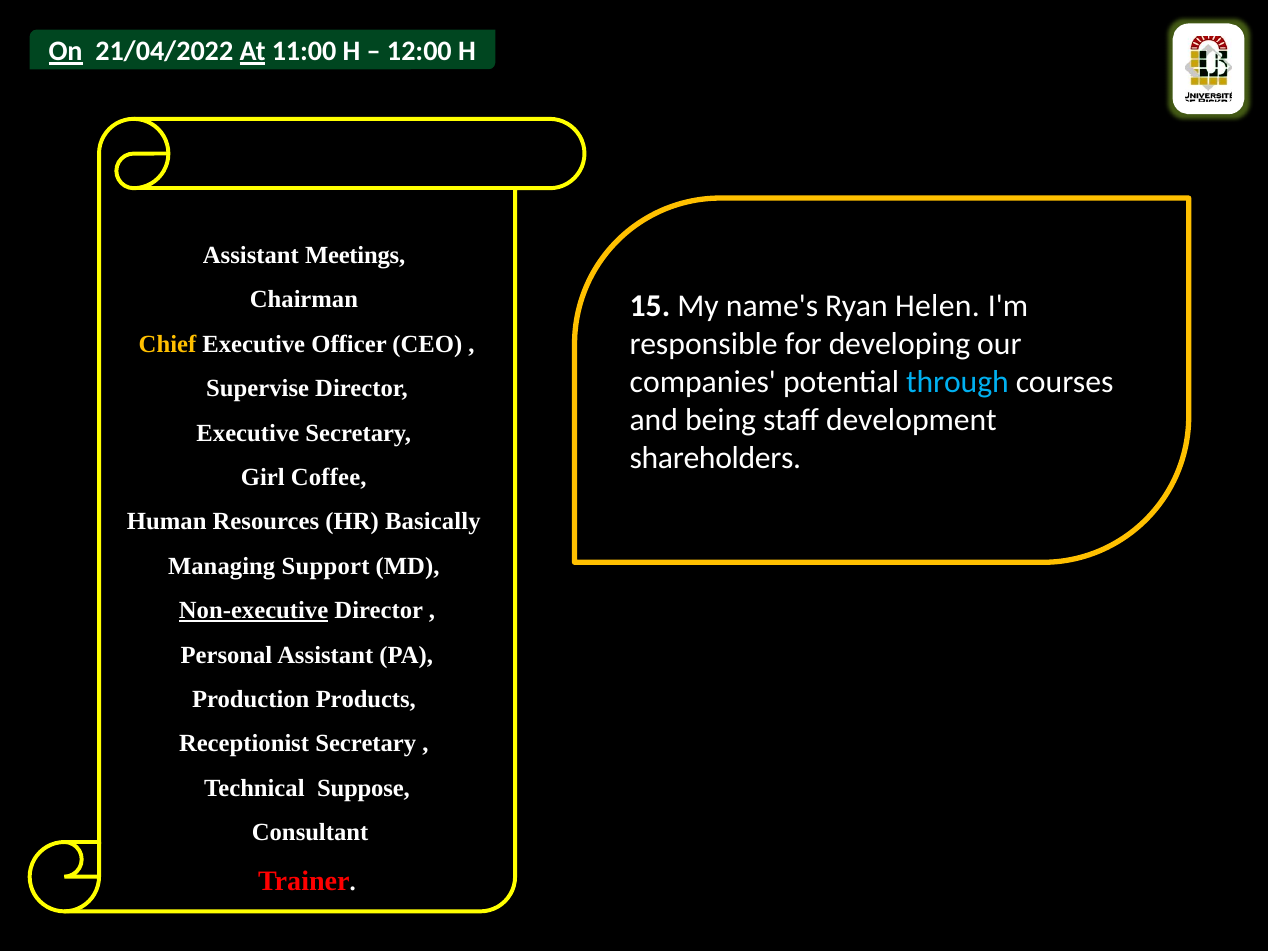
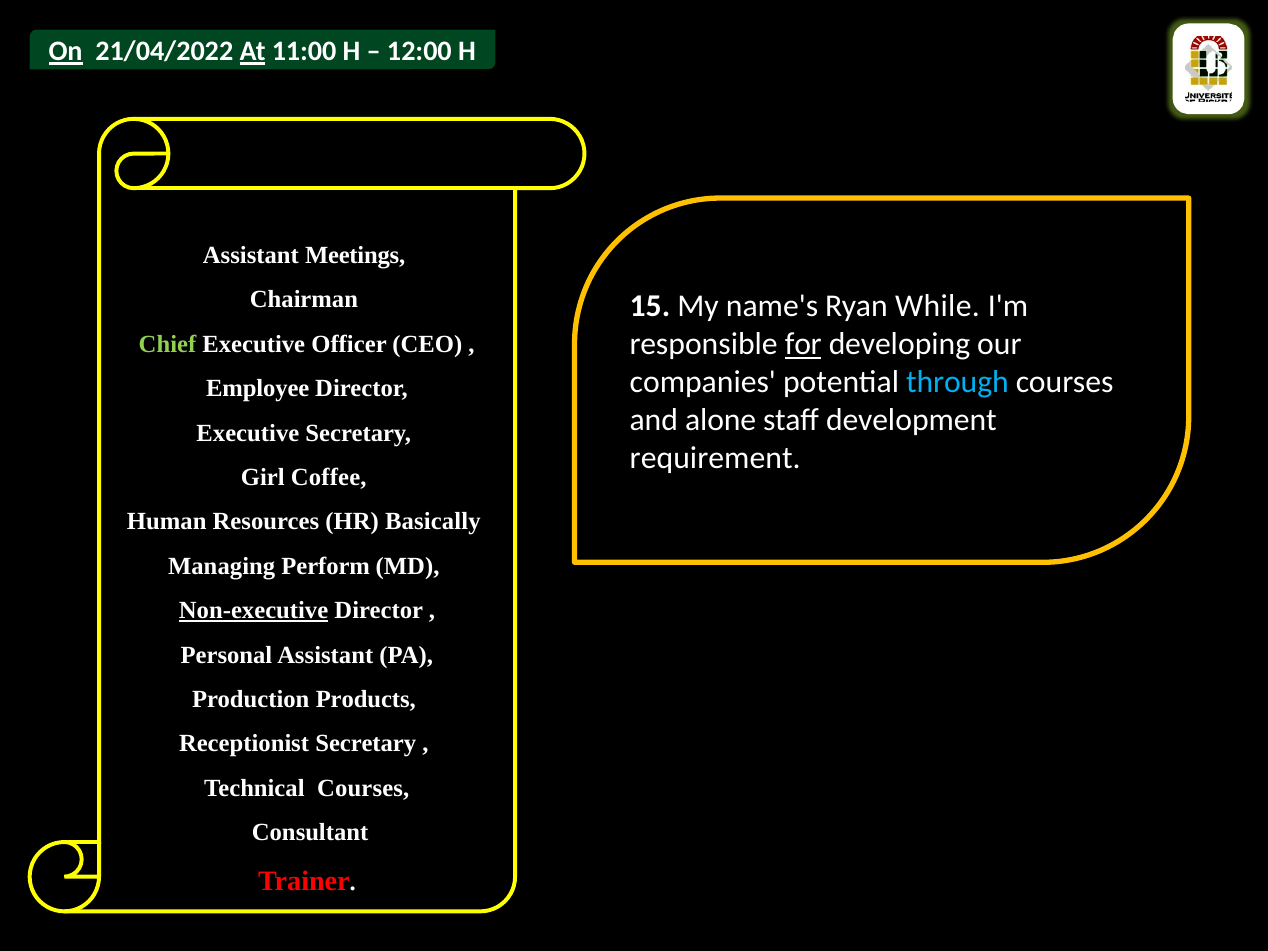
Helen: Helen -> While (937, 306)
for underline: none -> present (803, 344)
Chief colour: yellow -> light green (168, 344)
Supervise: Supervise -> Employee (258, 389)
being: being -> alone (721, 420)
shareholders: shareholders -> requirement (715, 458)
Support: Support -> Perform (326, 566)
Technical Suppose: Suppose -> Courses (363, 788)
